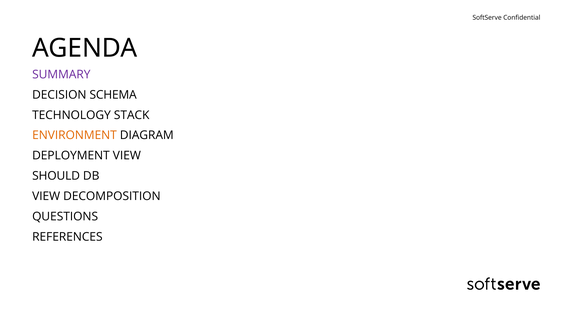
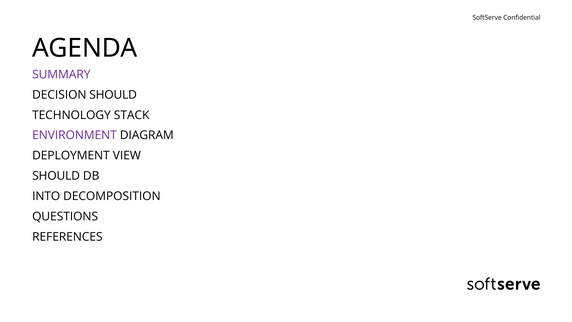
DECISION SCHEMA: SCHEMA -> SHOULD (113, 95)
ENVIRONMENT colour: orange -> purple (74, 135)
VIEW: VIEW -> INTO (46, 196)
